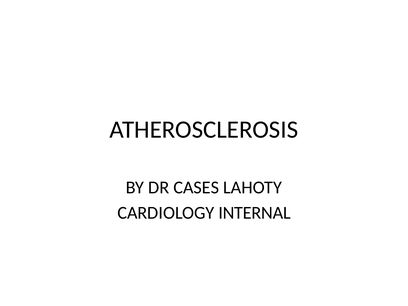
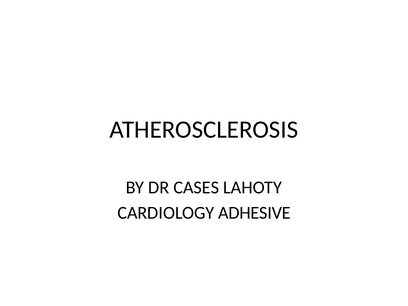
INTERNAL: INTERNAL -> ADHESIVE (255, 213)
